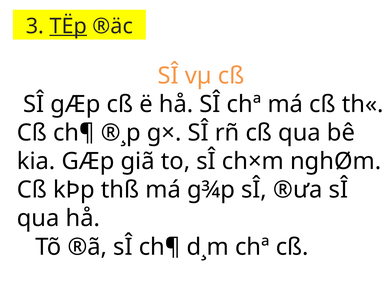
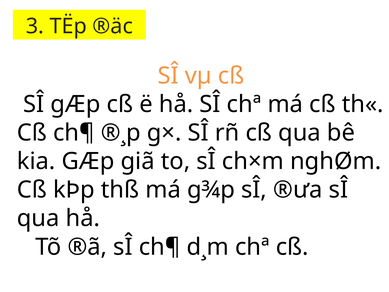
TËp underline: present -> none (68, 26)
